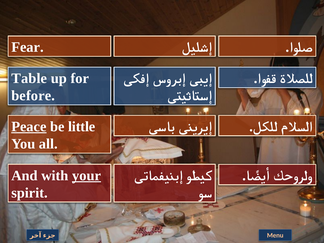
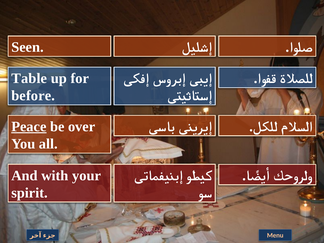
Fear: Fear -> Seen (27, 47)
little: little -> over (82, 127)
your underline: present -> none (87, 176)
